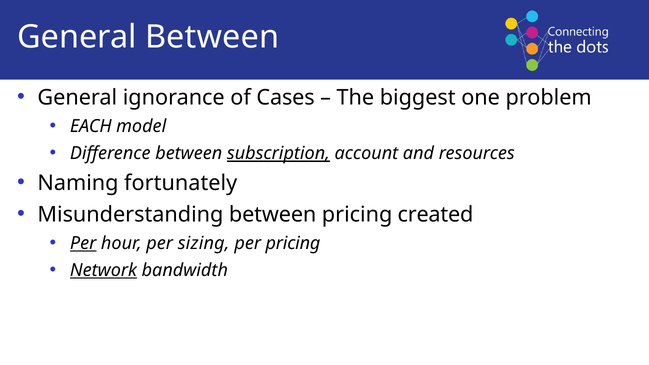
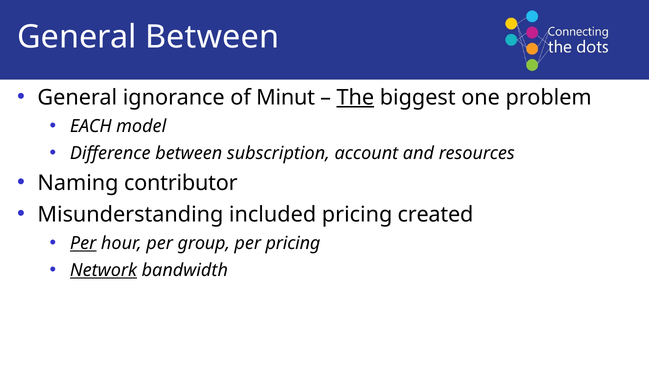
Cases: Cases -> Minut (286, 98)
The underline: none -> present (355, 98)
subscription underline: present -> none (278, 154)
fortunately: fortunately -> contributor (181, 183)
Misunderstanding between: between -> included (273, 214)
sizing: sizing -> group (204, 243)
